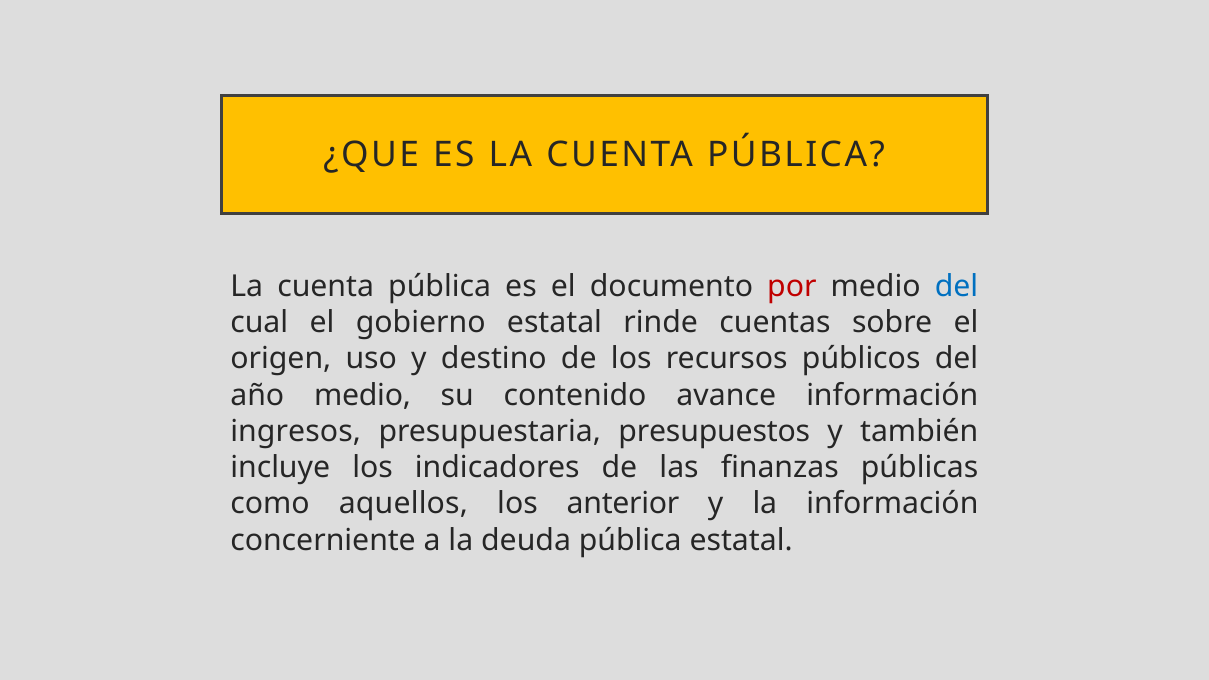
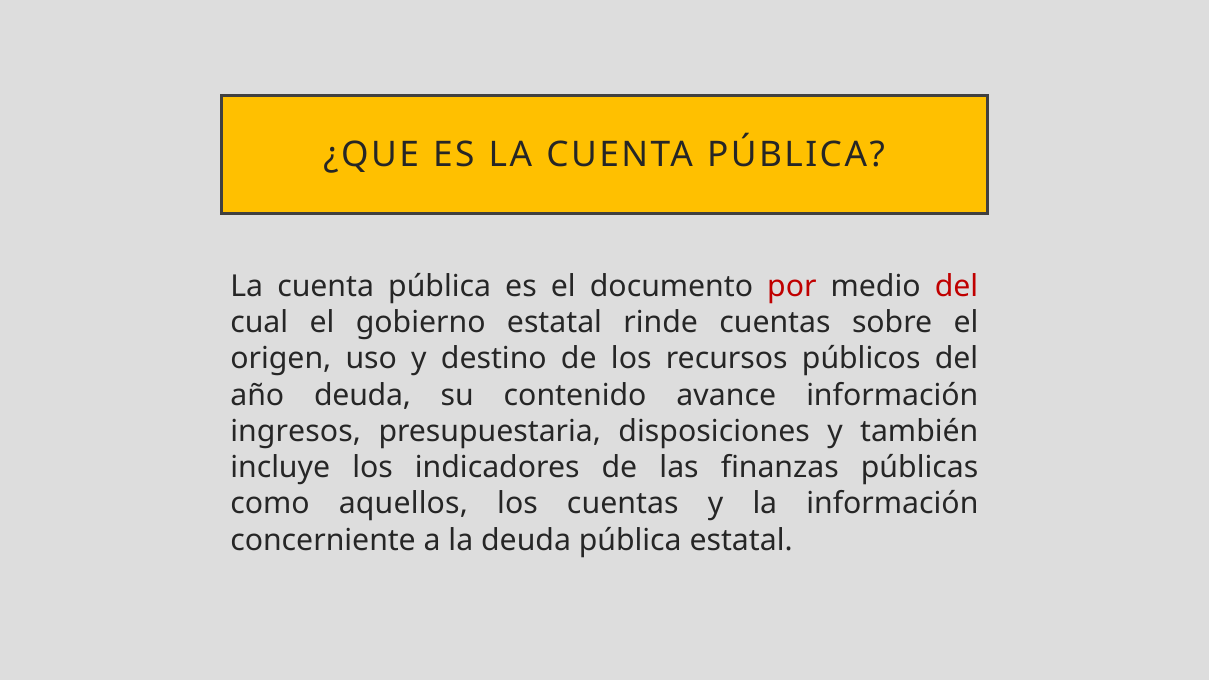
del colour: blue -> red (957, 286)
año medio: medio -> deuda (363, 395)
presupuestos: presupuestos -> disposiciones (714, 431)
los anterior: anterior -> cuentas (623, 504)
